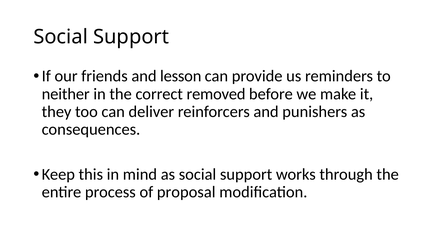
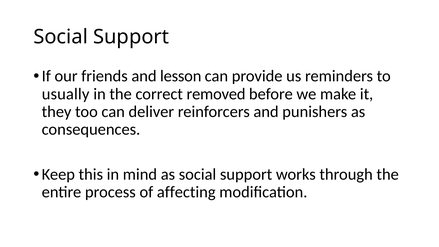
neither: neither -> usually (66, 94)
proposal: proposal -> affecting (186, 192)
